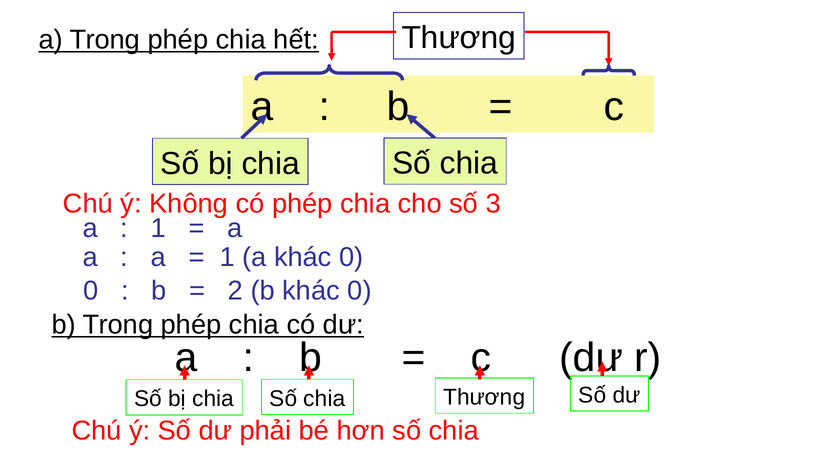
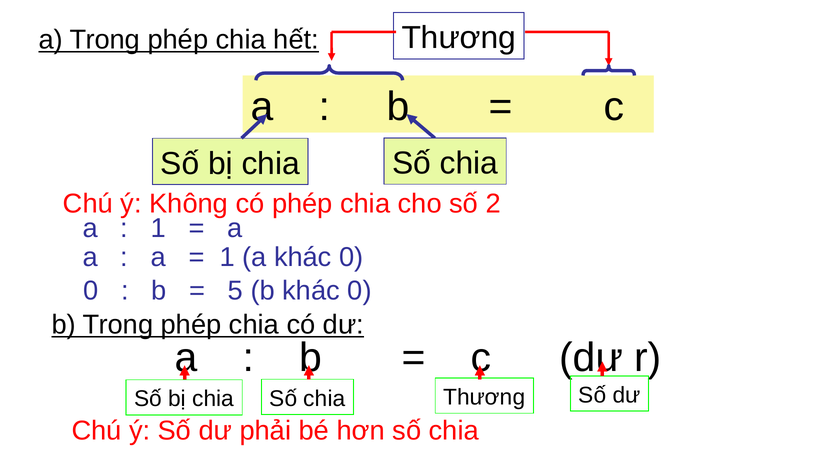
3: 3 -> 2 (493, 204)
2: 2 -> 5 (235, 291)
